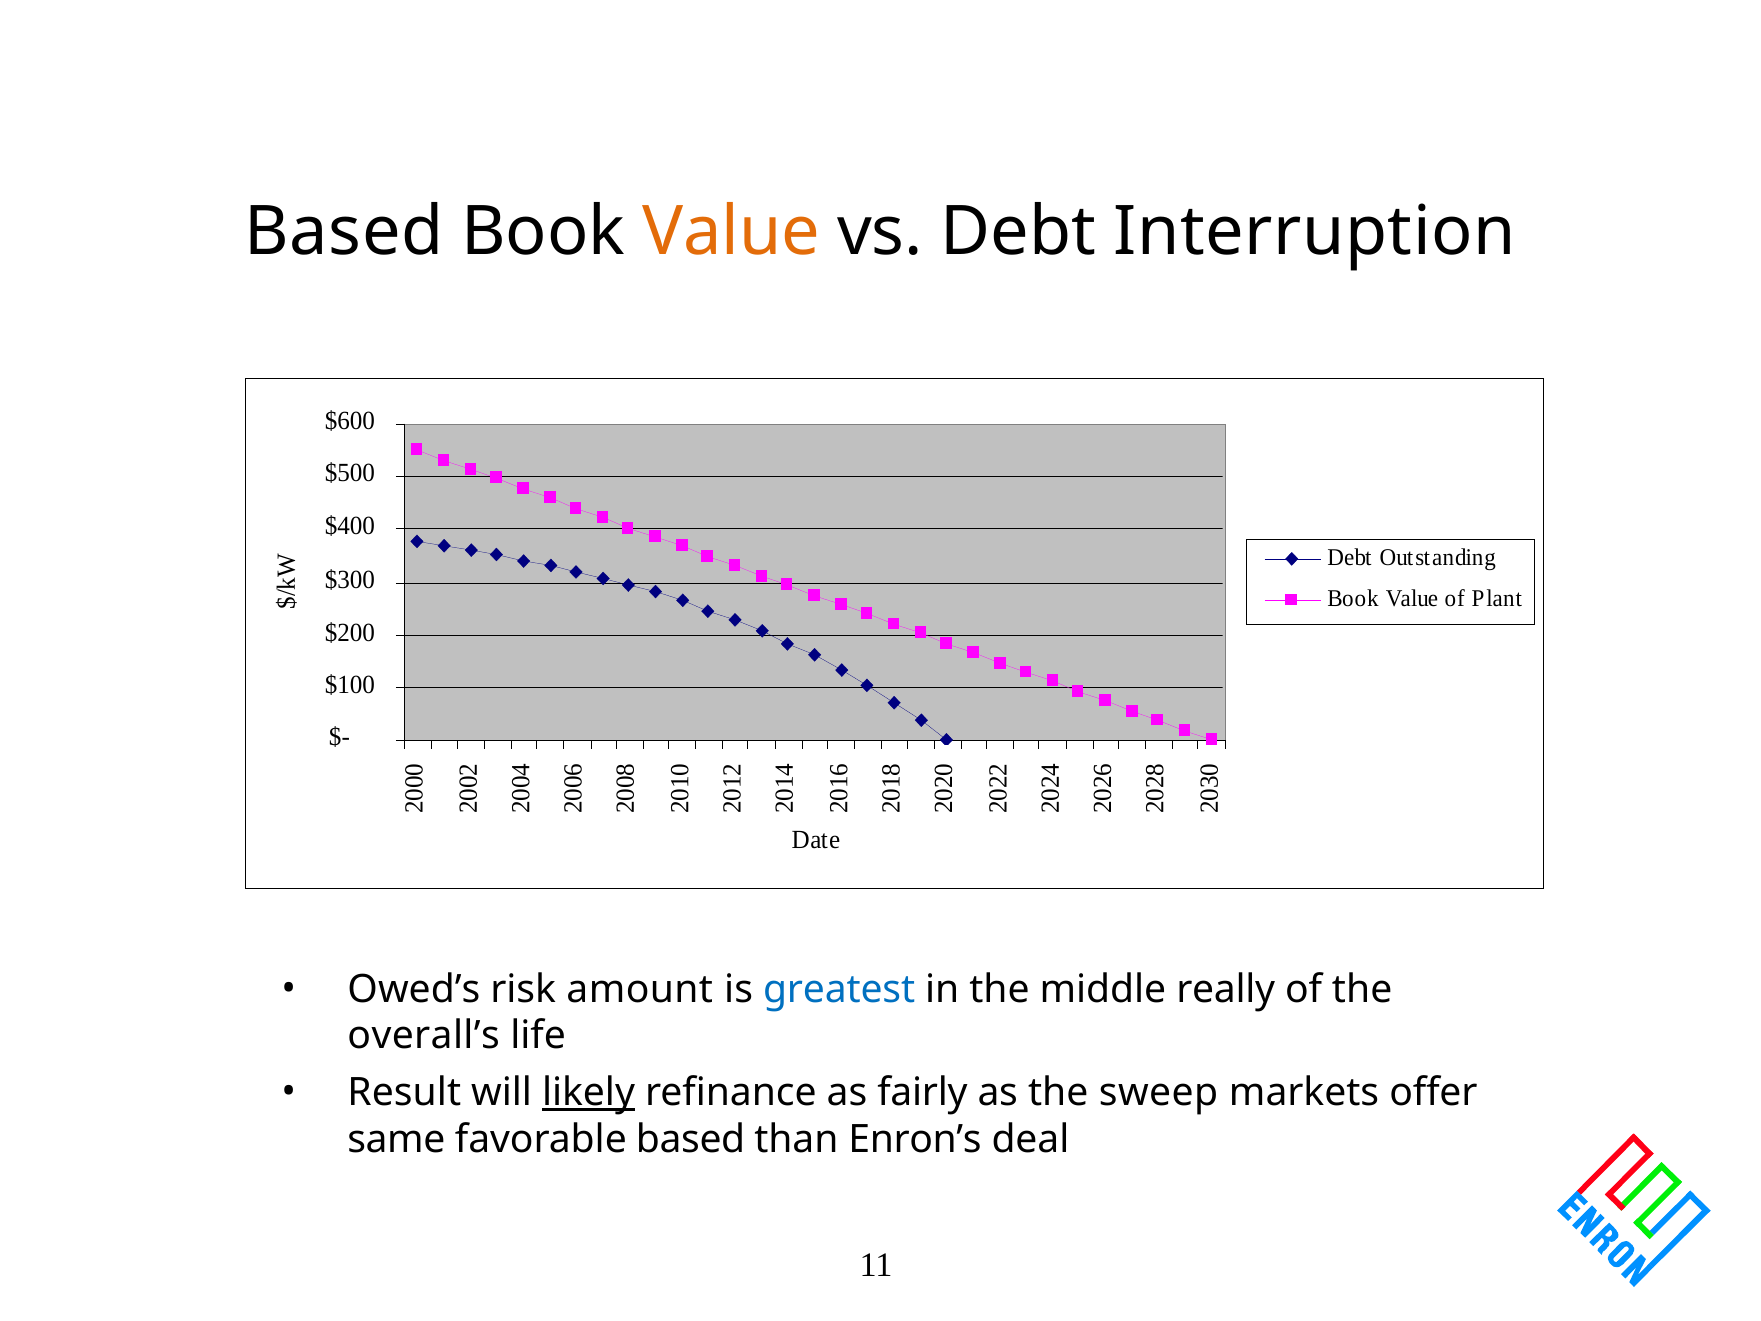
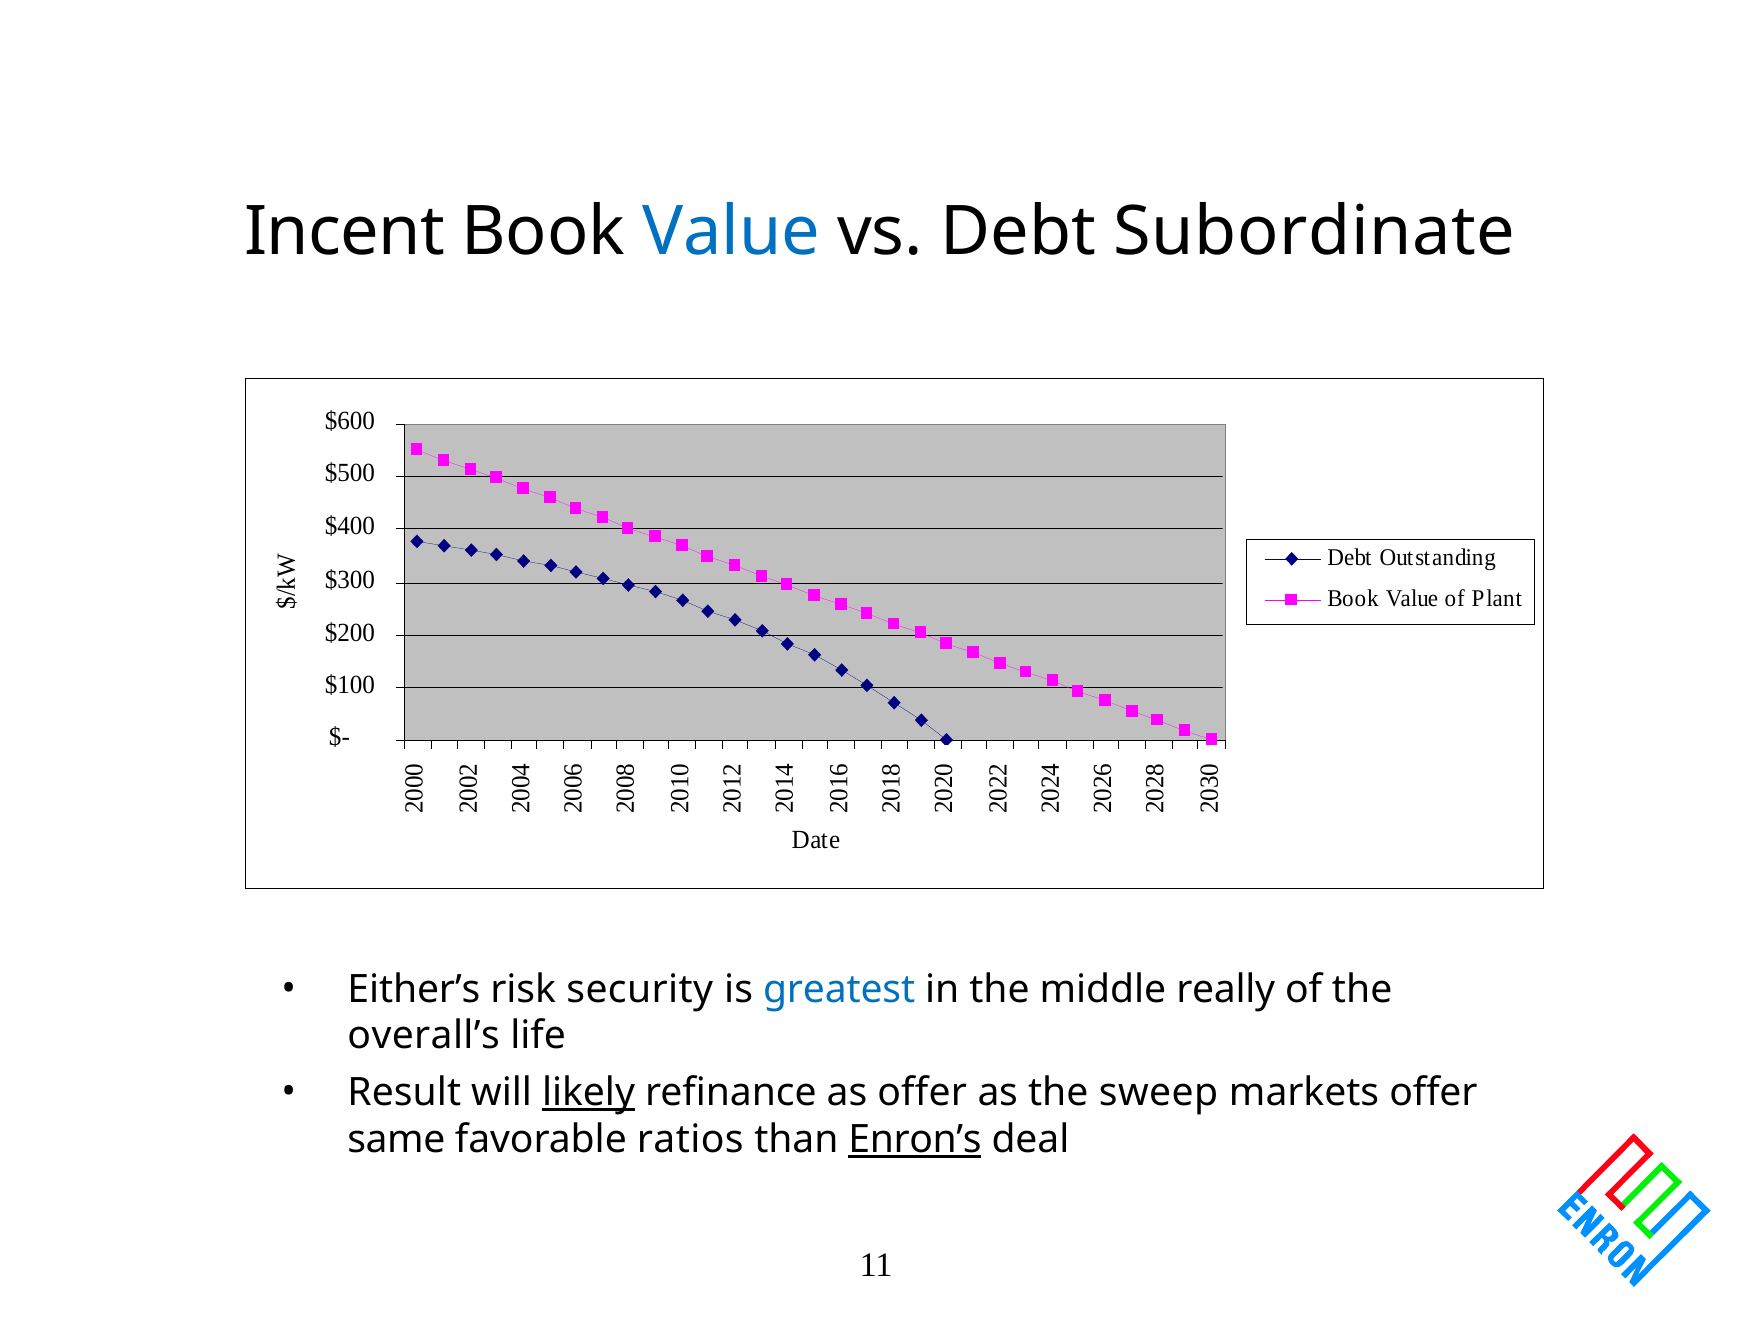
Based: Based -> Incent (345, 232)
Value colour: orange -> blue (731, 232)
Interruption: Interruption -> Subordinate (1314, 232)
Owed’s: Owed’s -> Either’s (414, 989)
amount: amount -> security (640, 989)
as fairly: fairly -> offer (922, 1092)
favorable based: based -> ratios (690, 1139)
Enron’s underline: none -> present (915, 1139)
